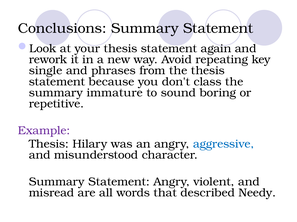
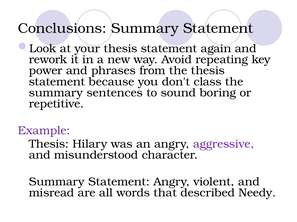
single: single -> power (46, 71)
immature: immature -> sentences (115, 93)
aggressive colour: blue -> purple (224, 144)
